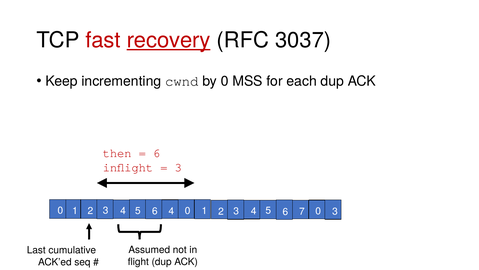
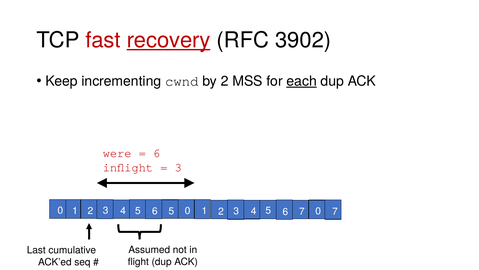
3037: 3037 -> 3902 (303, 40)
by 0: 0 -> 2 (225, 81)
each underline: none -> present (302, 81)
then: then -> were (117, 153)
6 4: 4 -> 5 (171, 211)
7 3: 3 -> 7 (335, 211)
